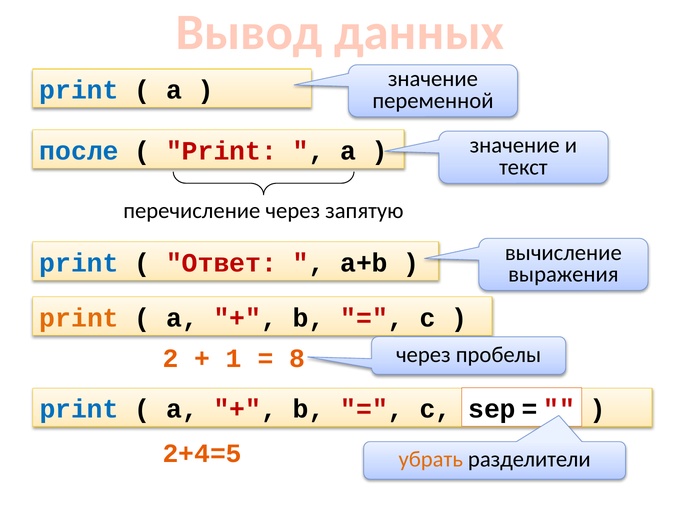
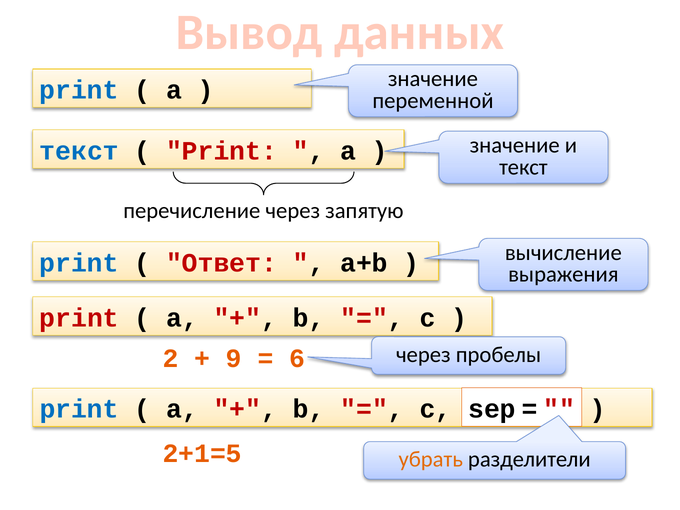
после: после -> текст (79, 151)
print colour: orange -> red (79, 318)
1: 1 -> 9 (234, 358)
8: 8 -> 6 (297, 358)
2+4=5: 2+4=5 -> 2+1=5 (202, 454)
